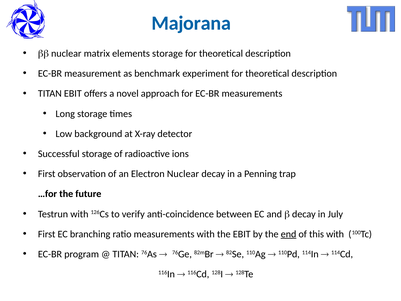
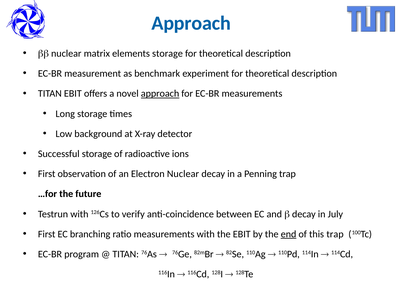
Majorana: Majorana -> Approach (191, 23)
approach underline: none -> present (160, 94)
this with: with -> trap (335, 234)
